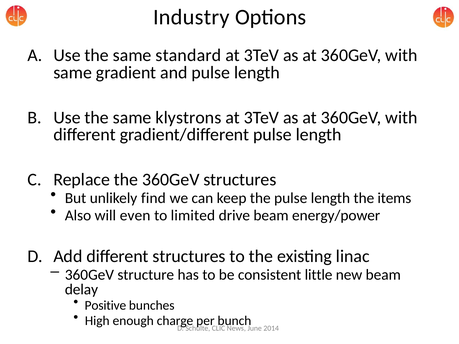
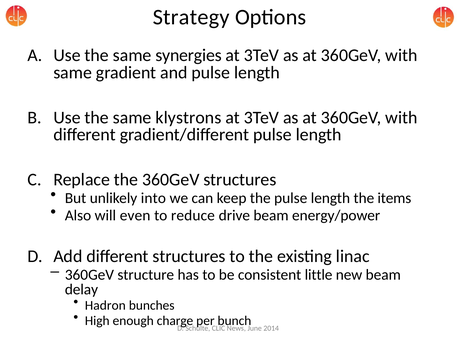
Industry: Industry -> Strategy (191, 17)
standard: standard -> synergies (189, 55)
find: find -> into (153, 198)
limited: limited -> reduce (193, 216)
Positive: Positive -> Hadron (105, 306)
